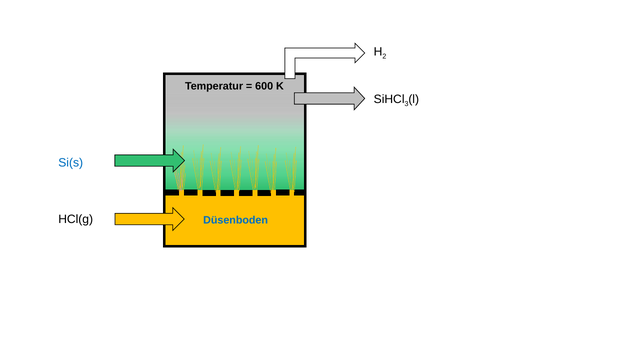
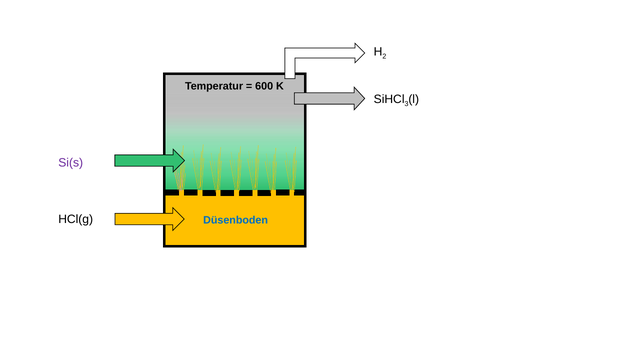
Si(s colour: blue -> purple (71, 163)
